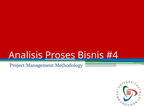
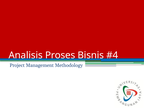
Proses underline: present -> none (60, 55)
